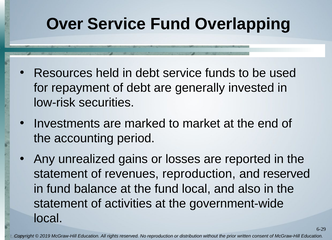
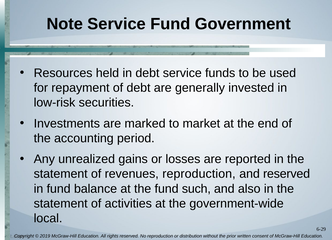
Over: Over -> Note (65, 24)
Overlapping: Overlapping -> Government (243, 24)
fund local: local -> such (196, 189)
